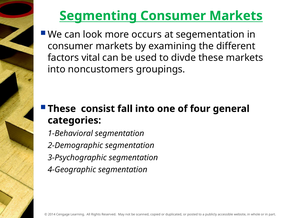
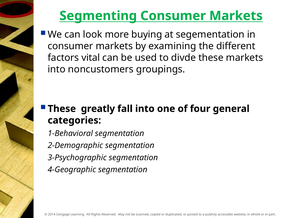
occurs: occurs -> buying (147, 34)
consist: consist -> greatly (98, 108)
